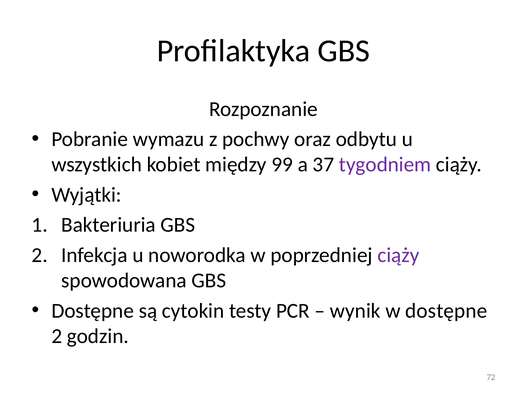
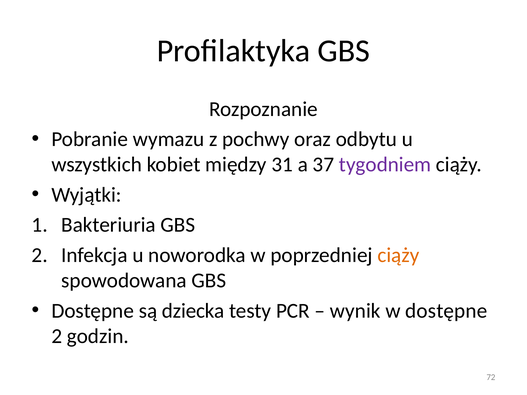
99: 99 -> 31 (282, 165)
ciąży colour: purple -> orange (398, 255)
cytokin: cytokin -> dziecka (193, 311)
